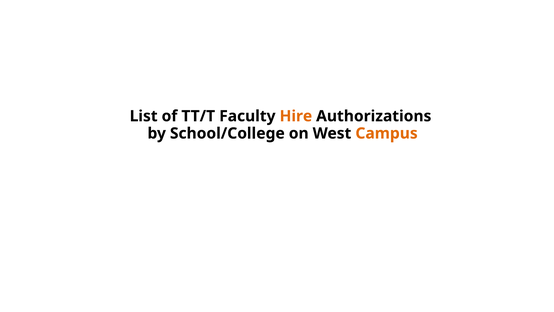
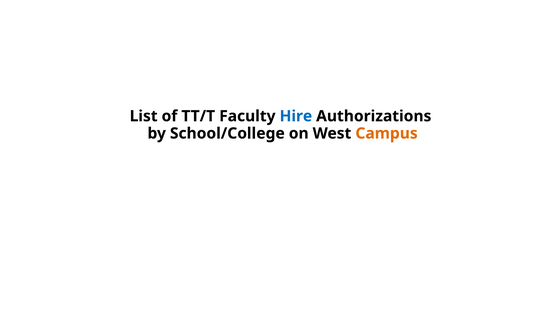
Hire colour: orange -> blue (296, 116)
